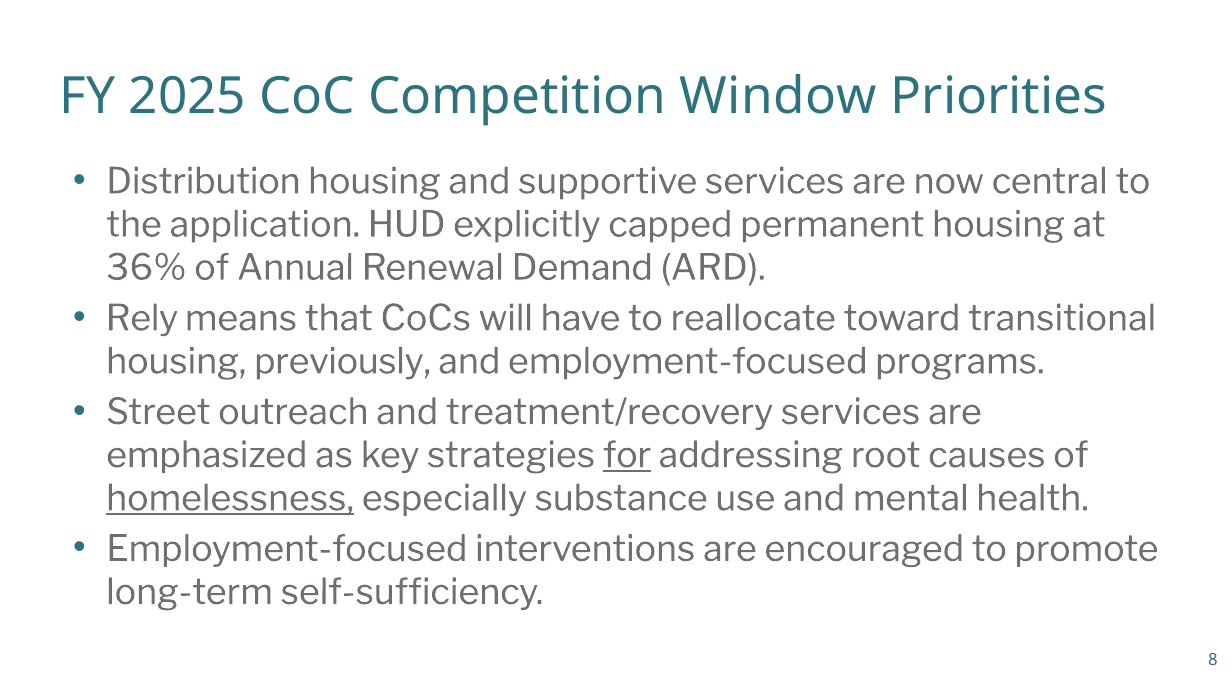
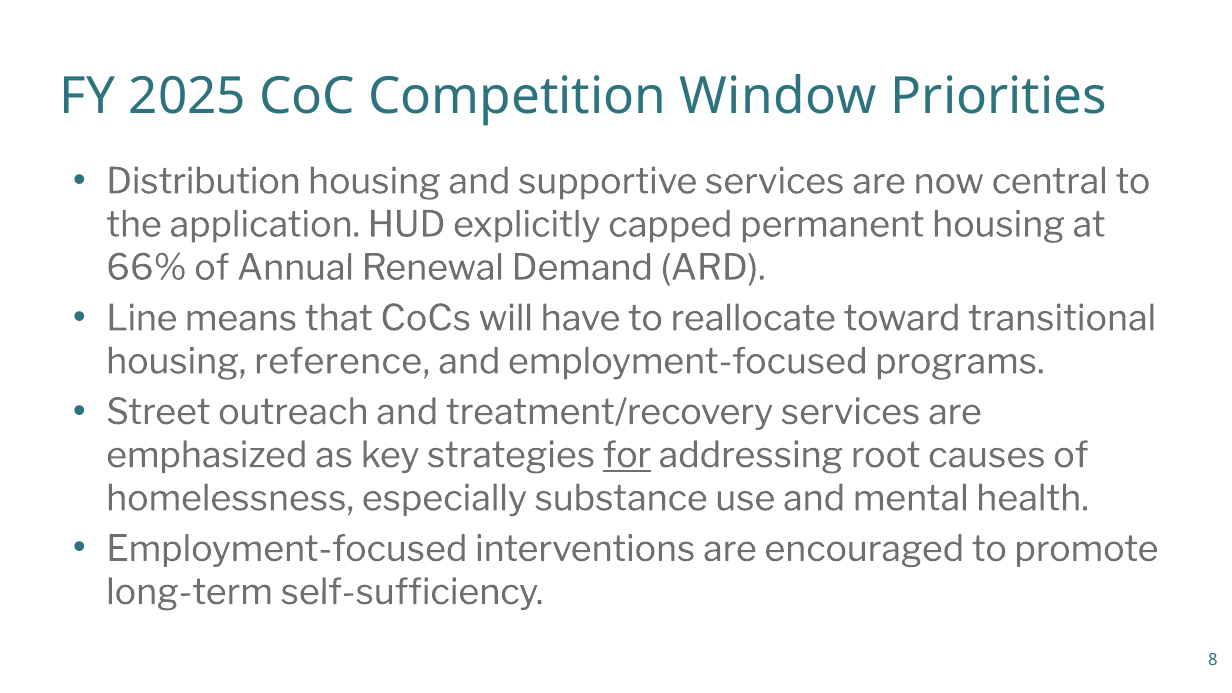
36%: 36% -> 66% (146, 268)
Rely: Rely -> Line (142, 318)
previously: previously -> reference (342, 362)
homelessness underline: present -> none (230, 498)
